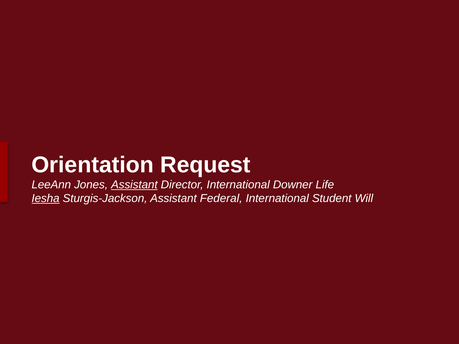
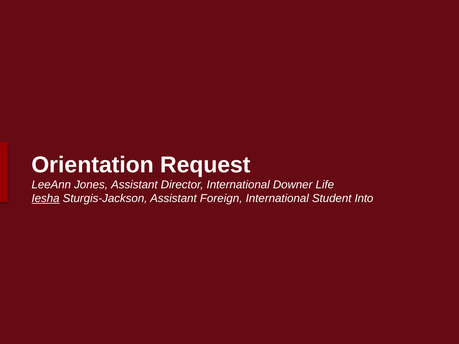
Assistant underline: present -> none (134, 185)
Federal: Federal -> Foreign (221, 199)
Will: Will -> Into (364, 199)
